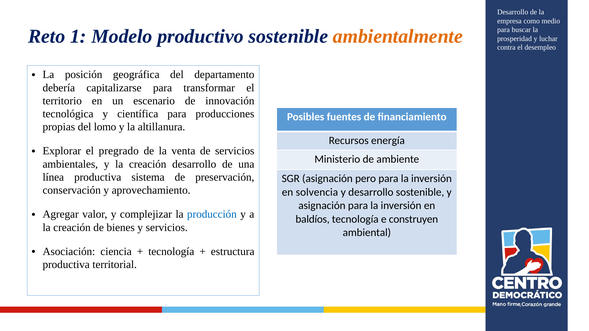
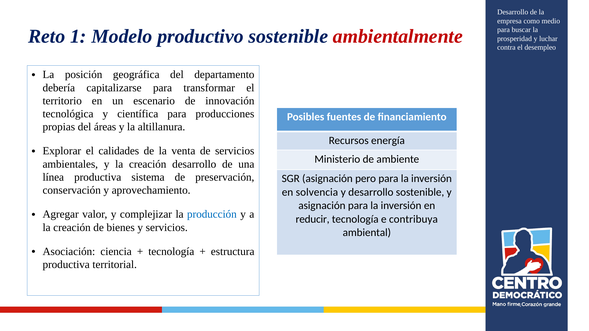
ambientalmente colour: orange -> red (398, 36)
lomo: lomo -> áreas (105, 127)
pregrado: pregrado -> calidades (119, 151)
baldíos: baldíos -> reducir (313, 219)
construyen: construyen -> contribuya (413, 219)
